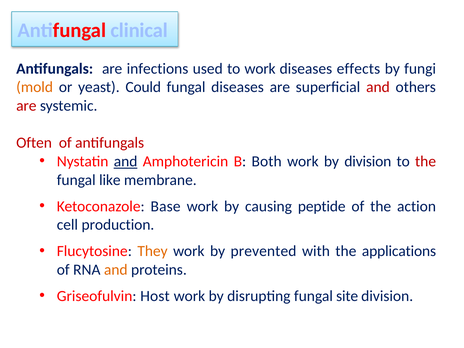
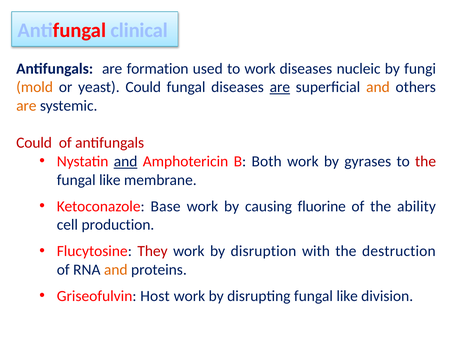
infections: infections -> formation (158, 69)
effects: effects -> nucleic (359, 69)
are underline: none -> present (280, 87)
and colour: red -> orange (378, 87)
are colour: red -> orange (26, 106)
Often: Often -> Could (34, 143)
by division: division -> gyrases (368, 161)
peptide: peptide -> fluorine (322, 206)
action: action -> ability (416, 206)
They colour: orange -> red (152, 251)
prevented: prevented -> disruption (263, 251)
applications: applications -> destruction (399, 251)
disrupting fungal site: site -> like (347, 296)
